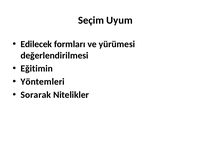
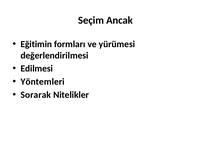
Uyum: Uyum -> Ancak (120, 20)
Edilecek: Edilecek -> Eğitimin (36, 44)
Eğitimin: Eğitimin -> Edilmesi (37, 69)
